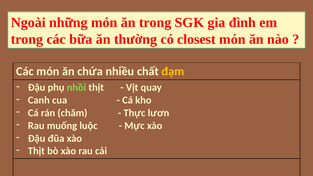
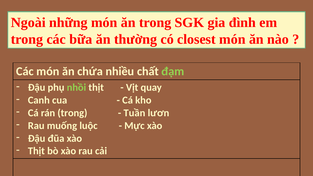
đạm colour: yellow -> light green (173, 71)
rán chăm: chăm -> trong (72, 113)
Thực: Thực -> Tuần (134, 113)
